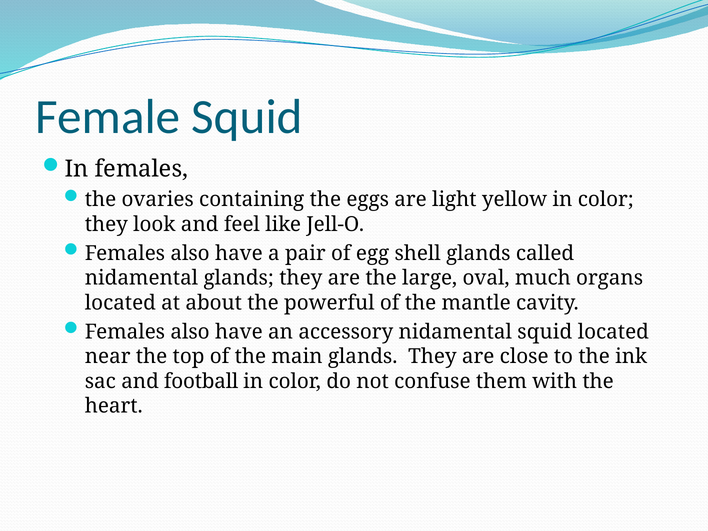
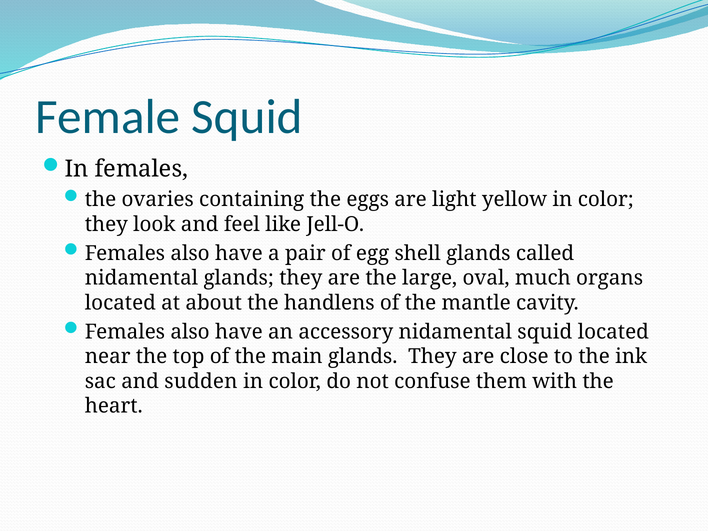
powerful: powerful -> handlens (329, 303)
football: football -> sudden (201, 381)
